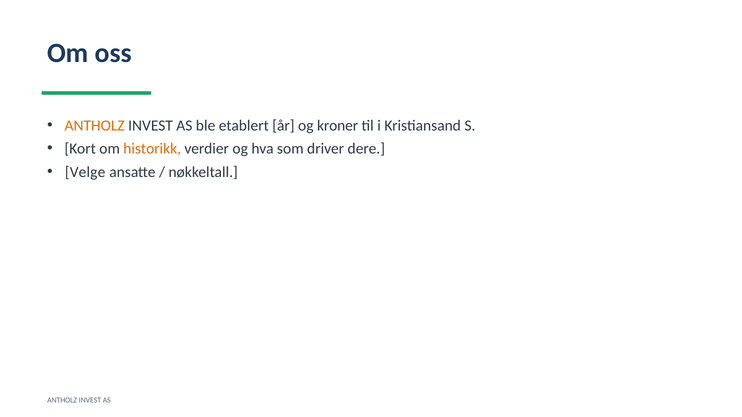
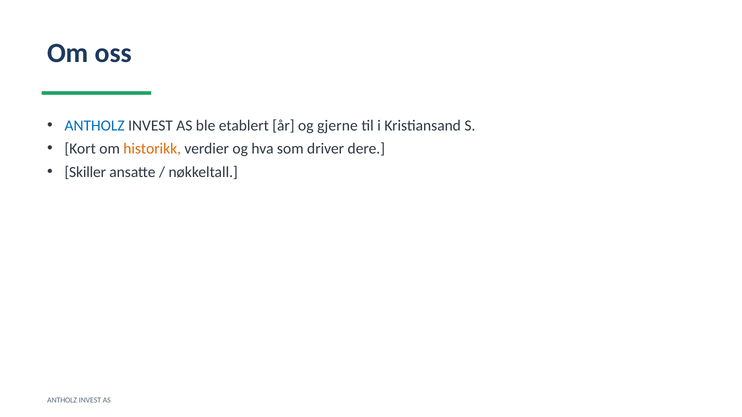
ANTHOLZ colour: orange -> blue (95, 126)
kroner: kroner -> gjerne (337, 126)
Velge: Velge -> Skiller (85, 172)
